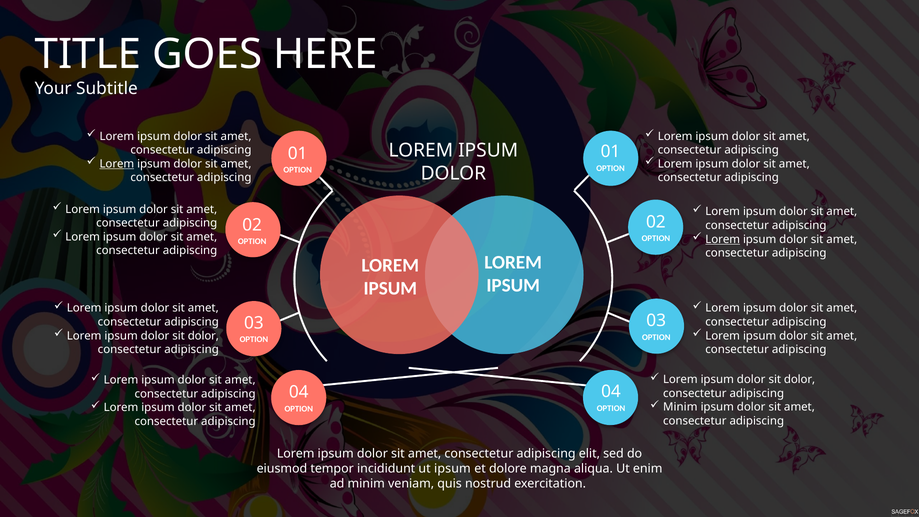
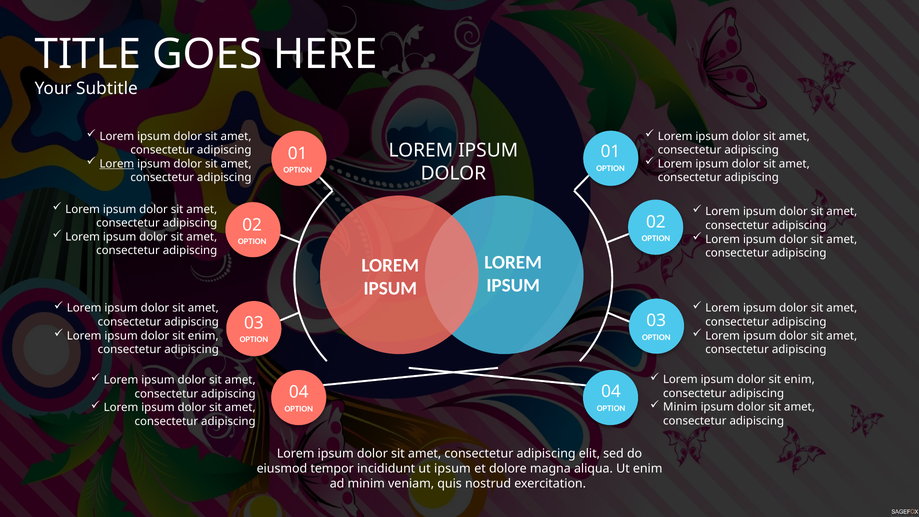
Lorem underline: present -> none (723, 239)
dolor: dolor -> enim (203, 336)
dolor: dolor -> enim (799, 380)
